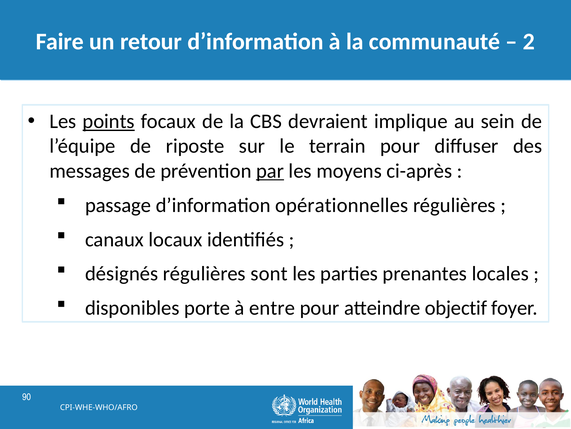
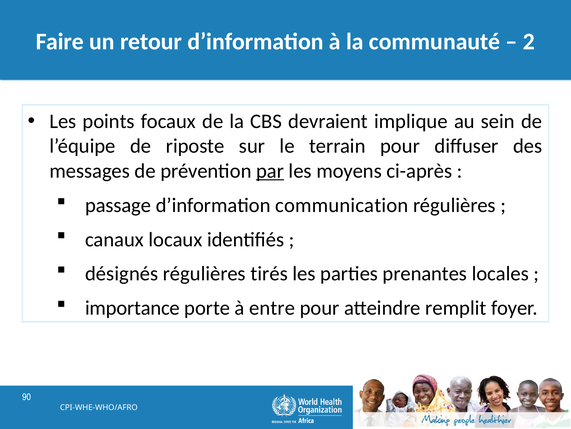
points underline: present -> none (109, 121)
opérationnelles: opérationnelles -> communication (342, 205)
sont: sont -> tirés (269, 273)
disponibles: disponibles -> importance (132, 308)
objectif: objectif -> remplit (456, 308)
